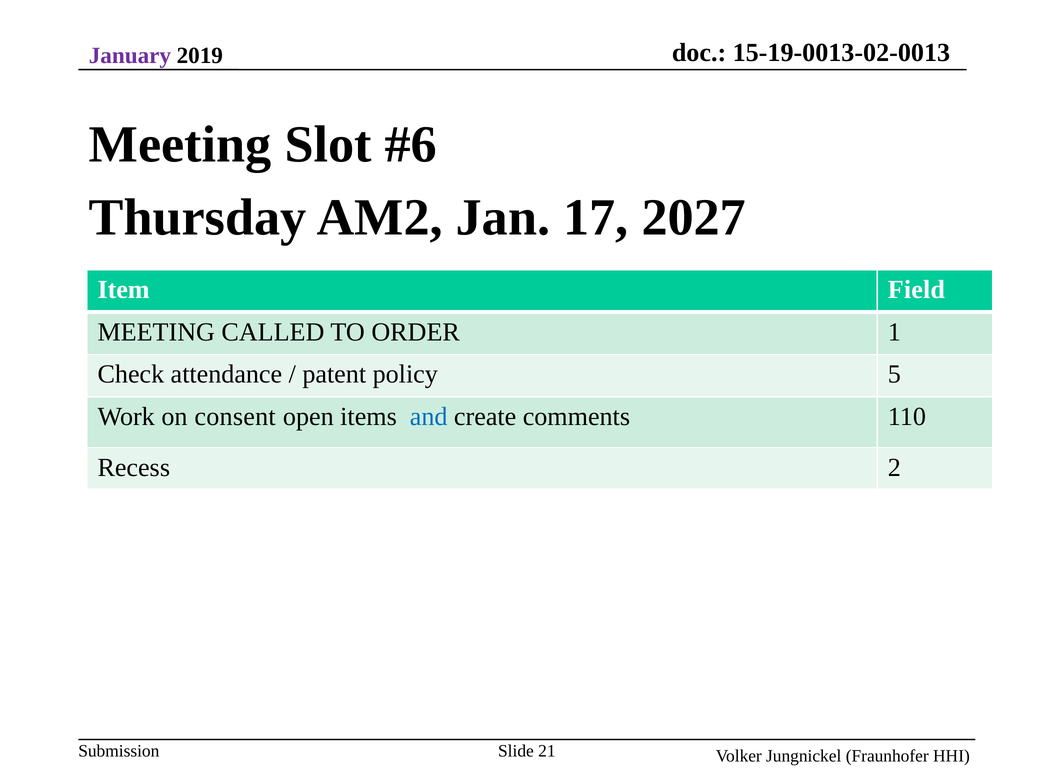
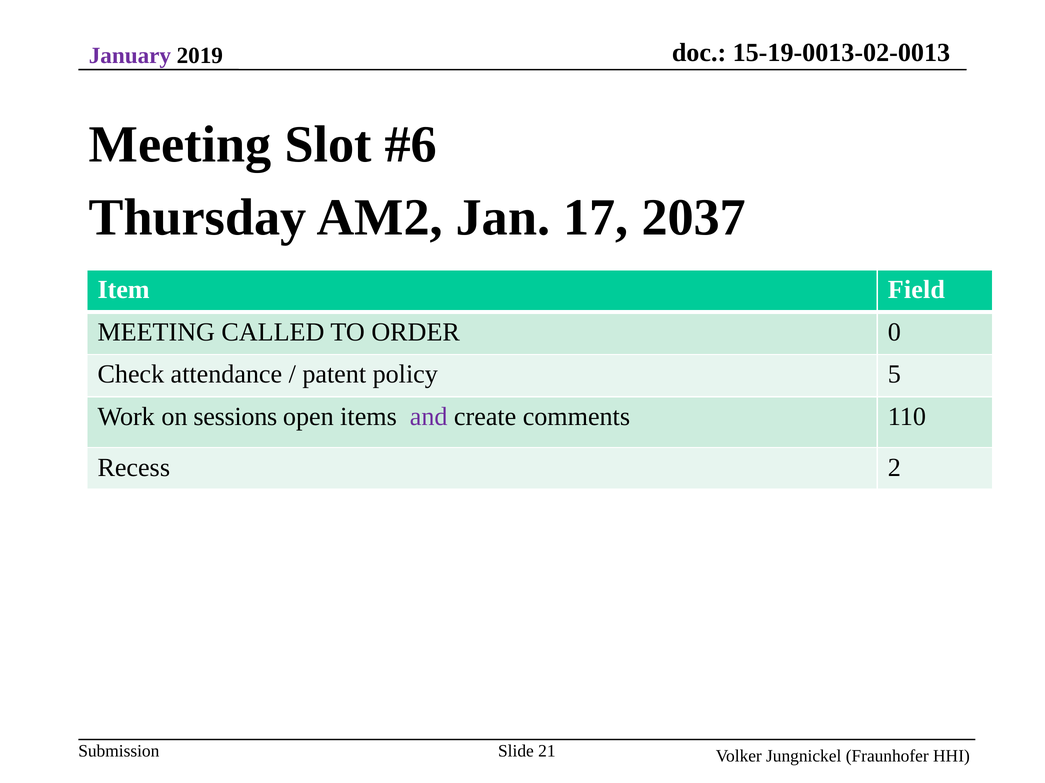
2027: 2027 -> 2037 (694, 218)
1: 1 -> 0 (894, 332)
consent: consent -> sessions (235, 417)
and colour: blue -> purple (429, 417)
